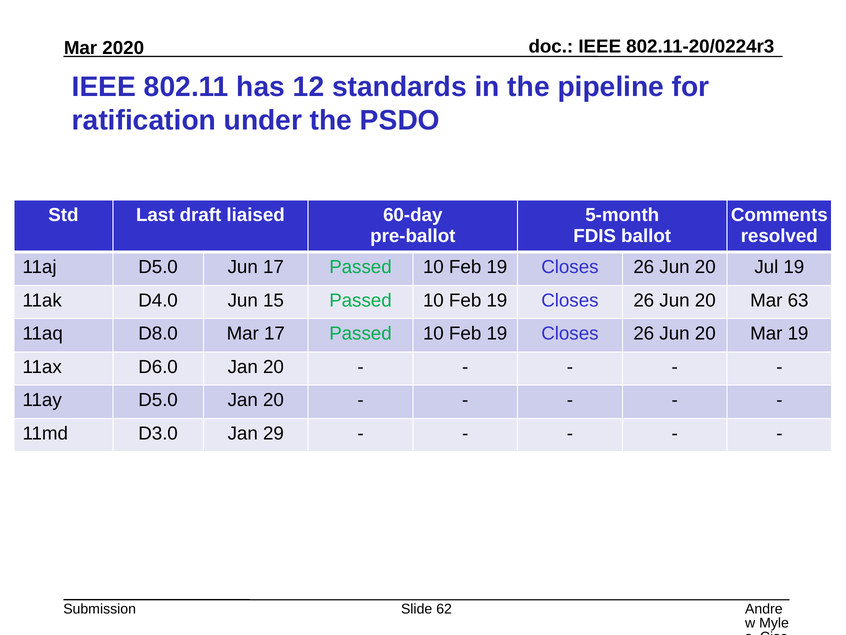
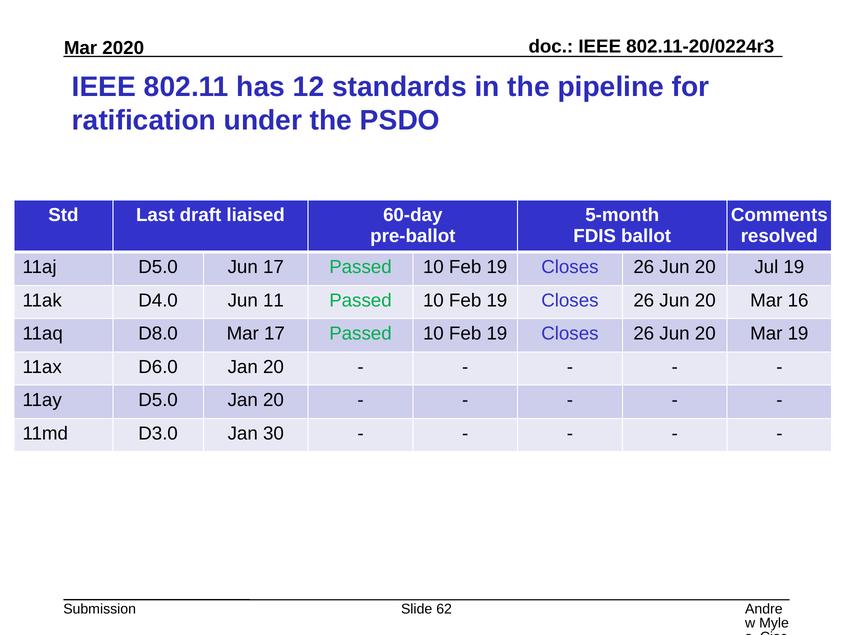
15: 15 -> 11 (273, 300)
63: 63 -> 16 (798, 300)
29: 29 -> 30 (273, 433)
